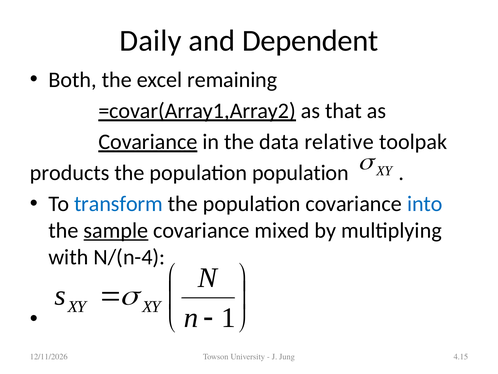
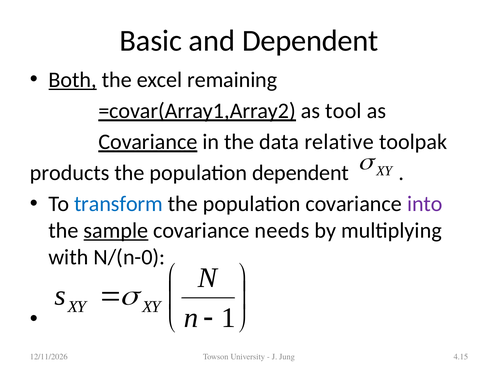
Daily: Daily -> Basic (151, 41)
Both underline: none -> present (73, 80)
that: that -> tool (343, 111)
population population: population -> dependent (300, 173)
into colour: blue -> purple (425, 204)
mixed: mixed -> needs (282, 230)
N/(n-4: N/(n-4 -> N/(n-0 (129, 257)
